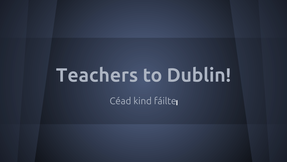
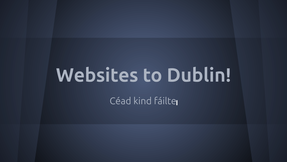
Teachers: Teachers -> Websites (97, 75)
